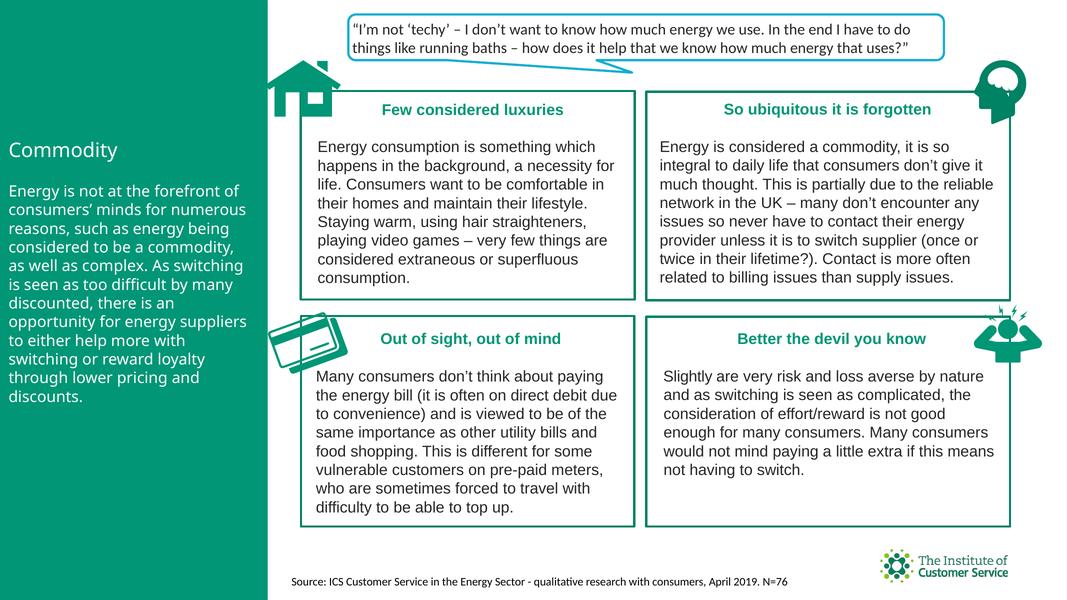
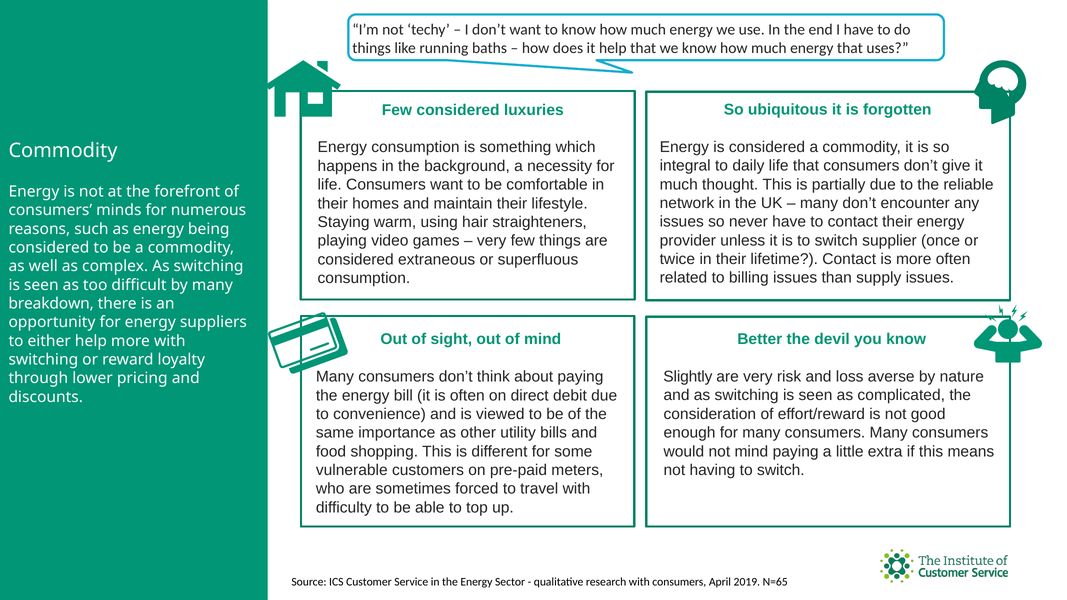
discounted: discounted -> breakdown (51, 304)
N=76: N=76 -> N=65 (775, 582)
